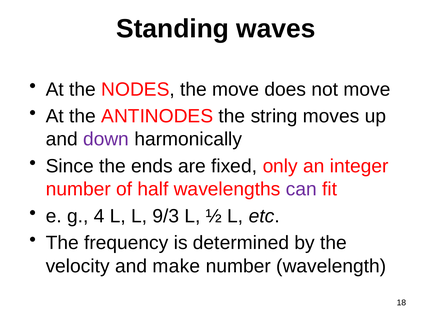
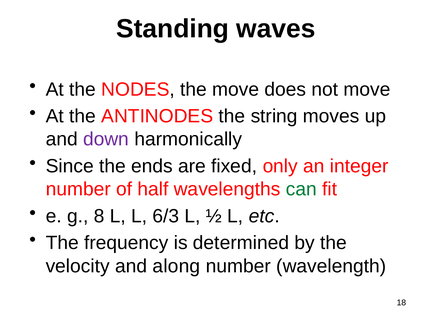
can colour: purple -> green (301, 189)
4: 4 -> 8 (99, 216)
9/3: 9/3 -> 6/3 (166, 216)
make: make -> along (176, 266)
